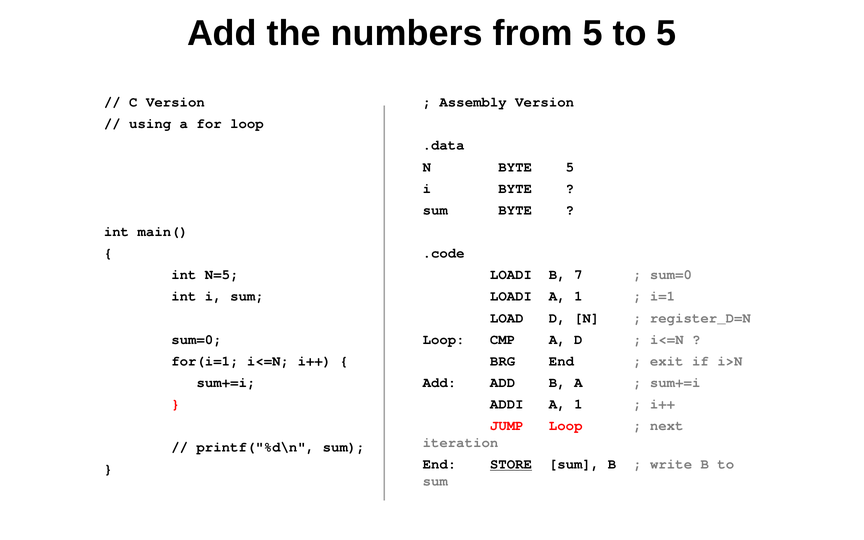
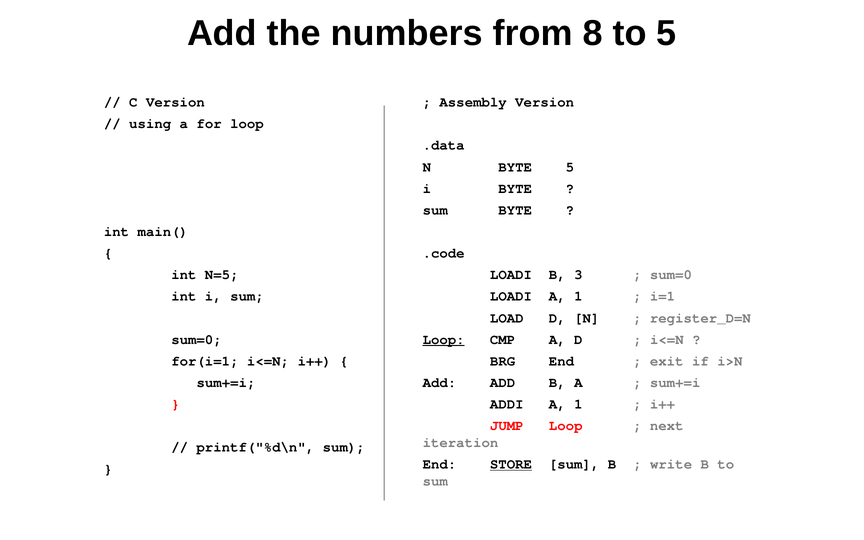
from 5: 5 -> 8 (593, 33)
7: 7 -> 3 (578, 275)
Loop underline: none -> present (444, 340)
